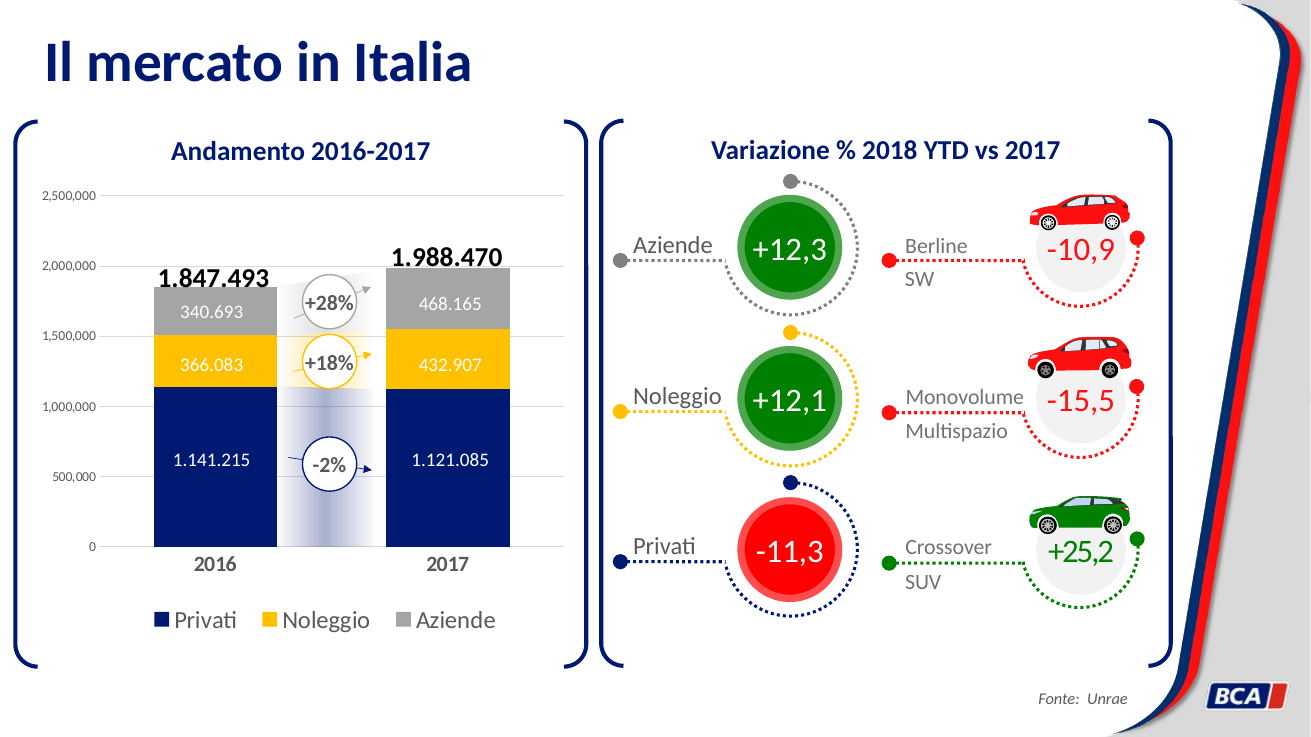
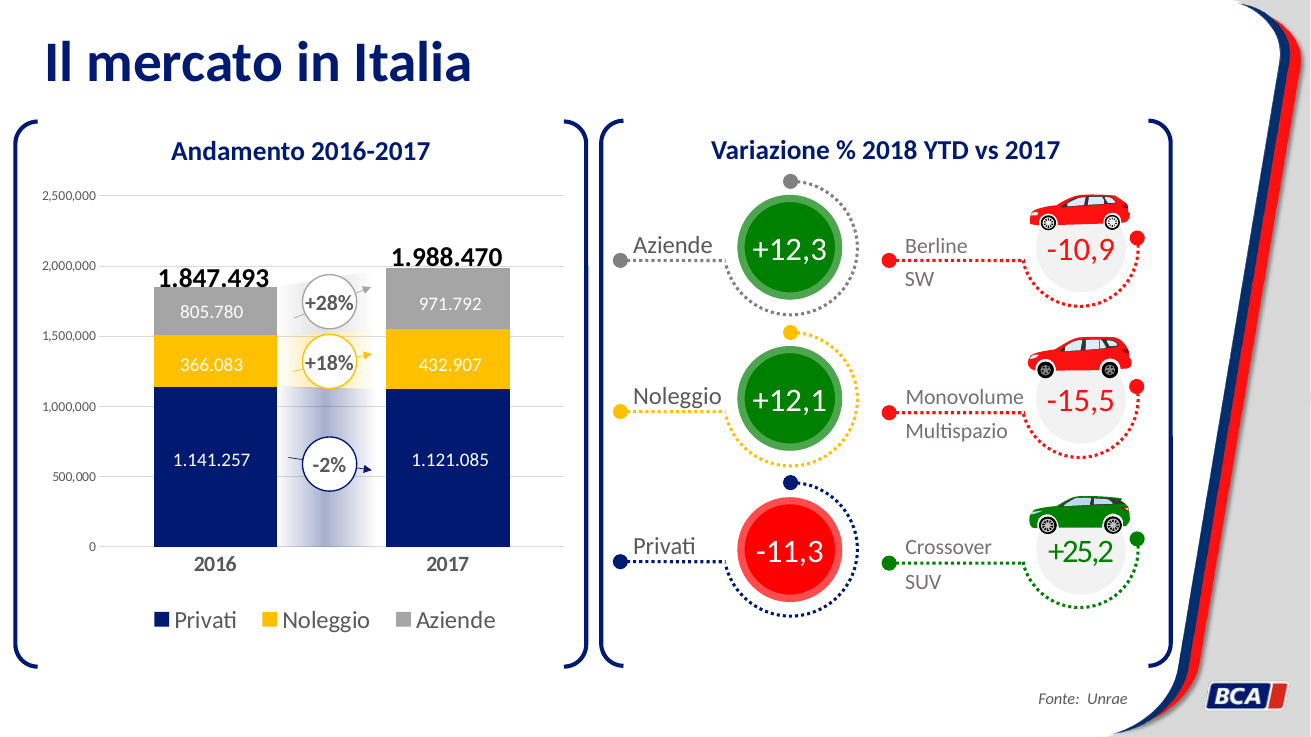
468.165: 468.165 -> 971.792 (450, 305)
340.693: 340.693 -> 805.780 (212, 313)
1.141.215: 1.141.215 -> 1.141.257 (212, 461)
